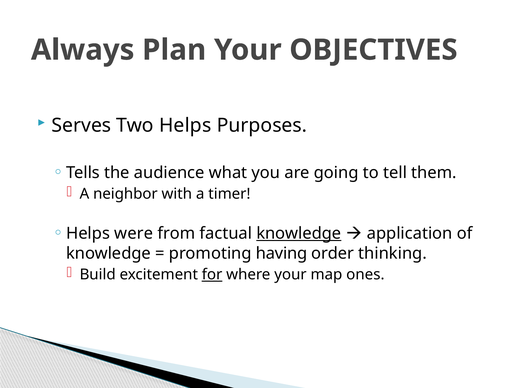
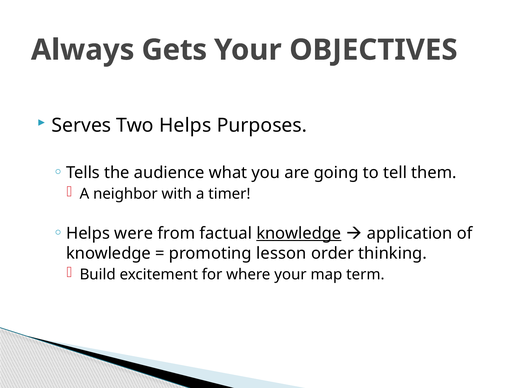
Plan: Plan -> Gets (174, 50)
having: having -> lesson (281, 253)
for underline: present -> none (212, 274)
ones: ones -> term (365, 274)
